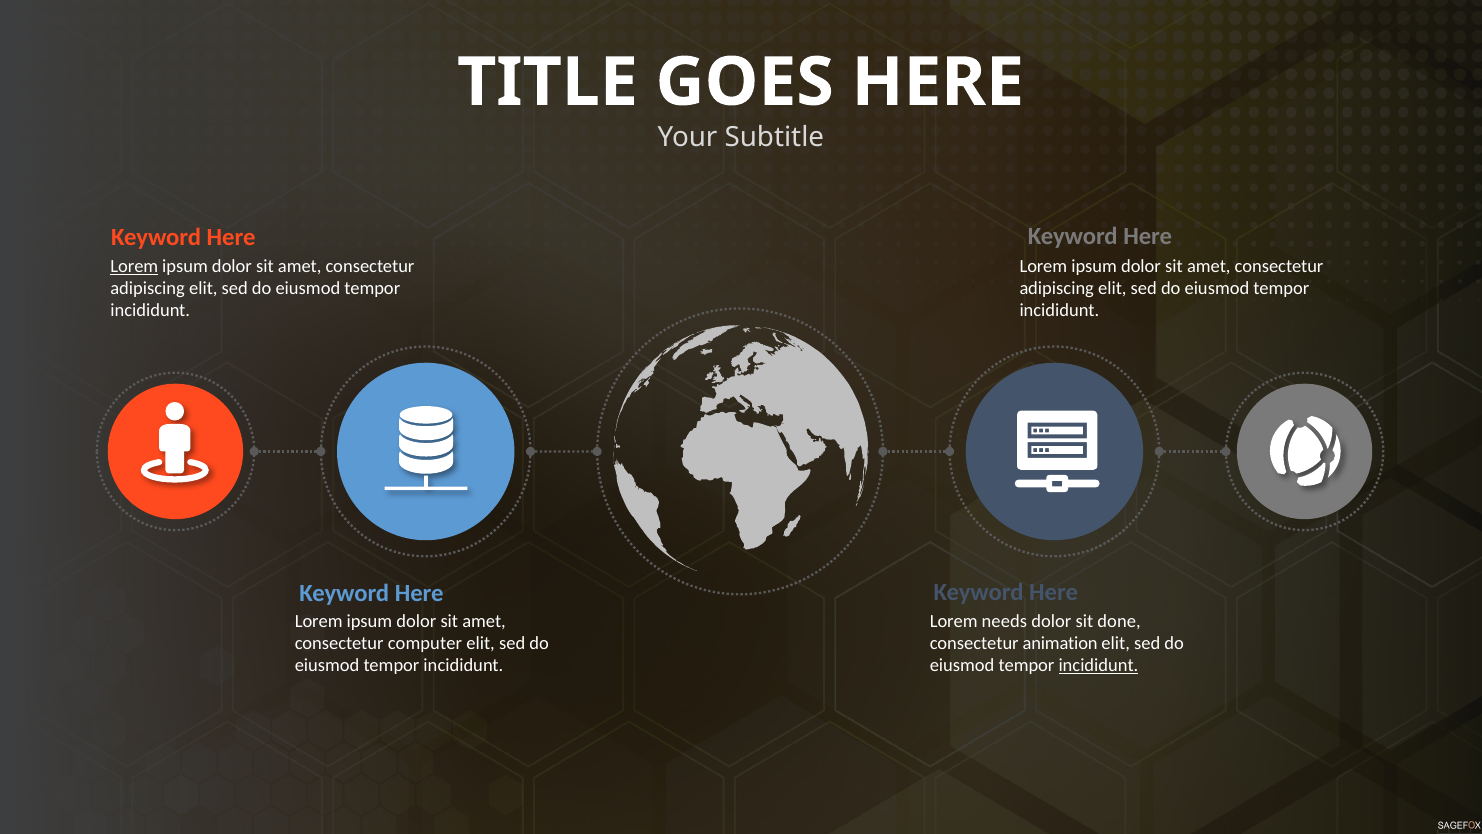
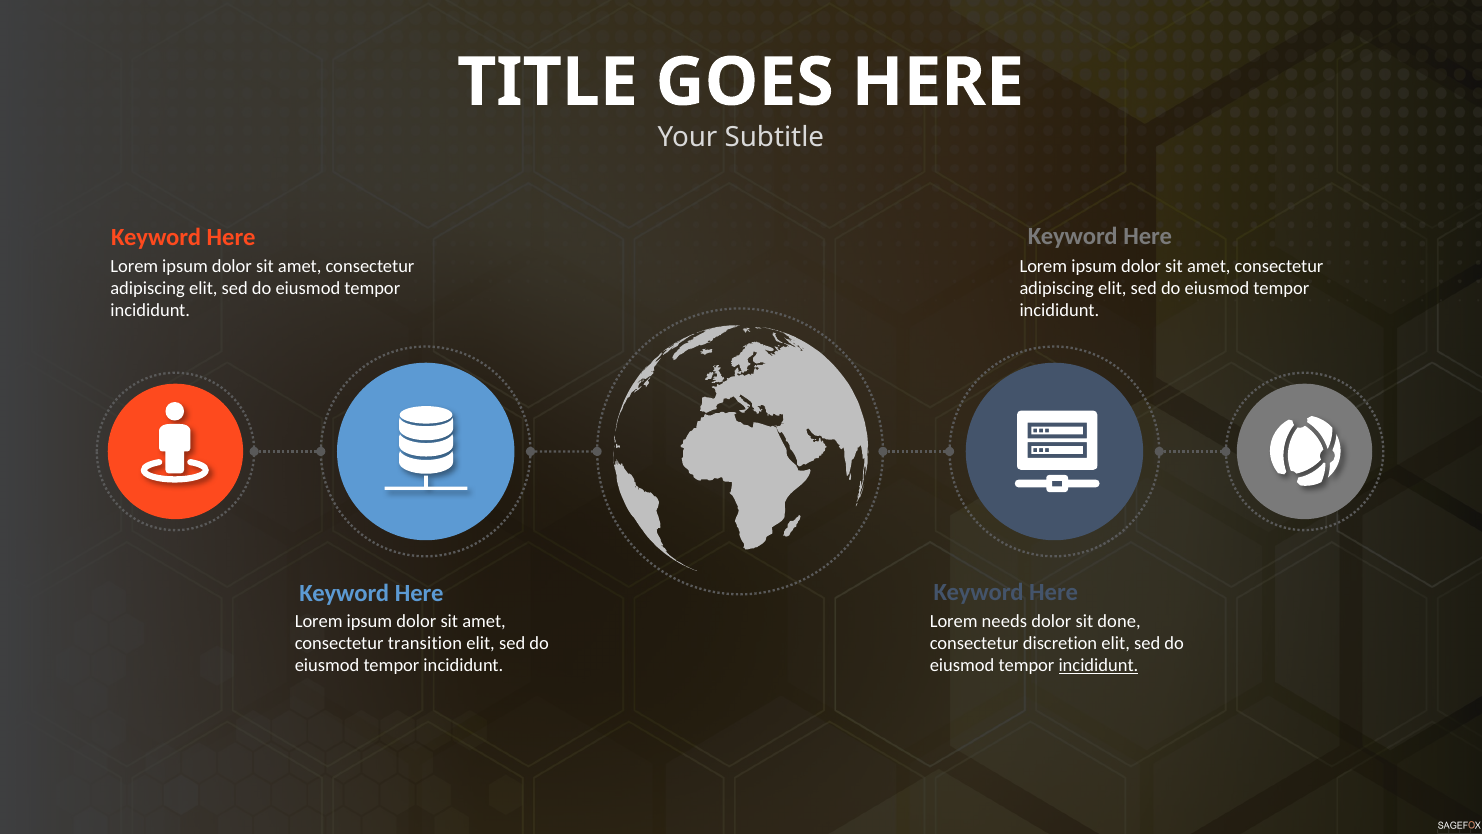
Lorem underline: present -> none (134, 266)
computer: computer -> transition (425, 643)
animation: animation -> discretion (1060, 643)
